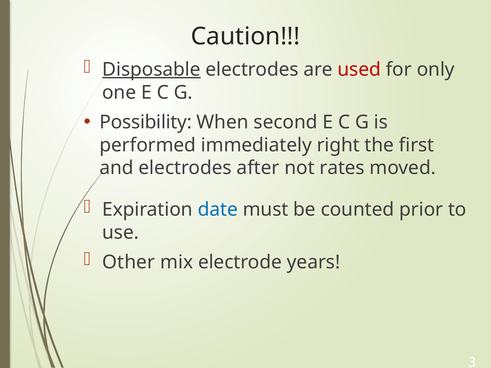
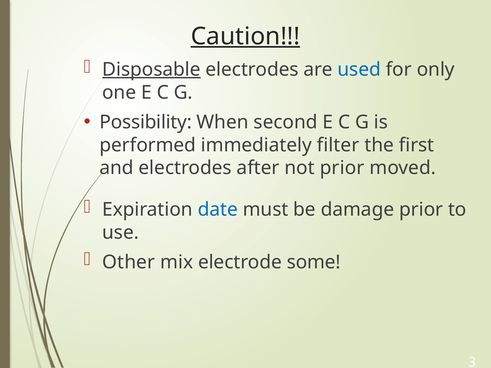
Caution underline: none -> present (245, 36)
used colour: red -> blue (359, 70)
right: right -> filter (338, 145)
not rates: rates -> prior (342, 168)
counted: counted -> damage (357, 210)
years: years -> some (314, 262)
